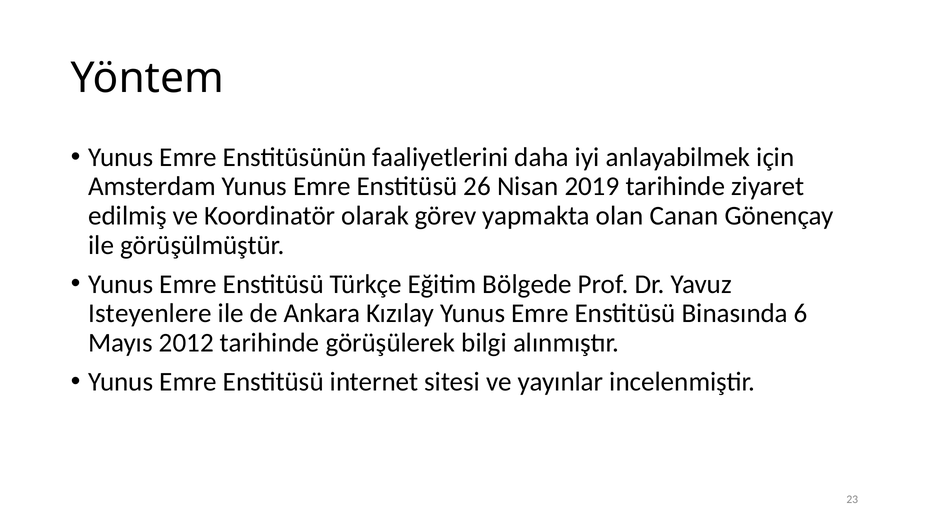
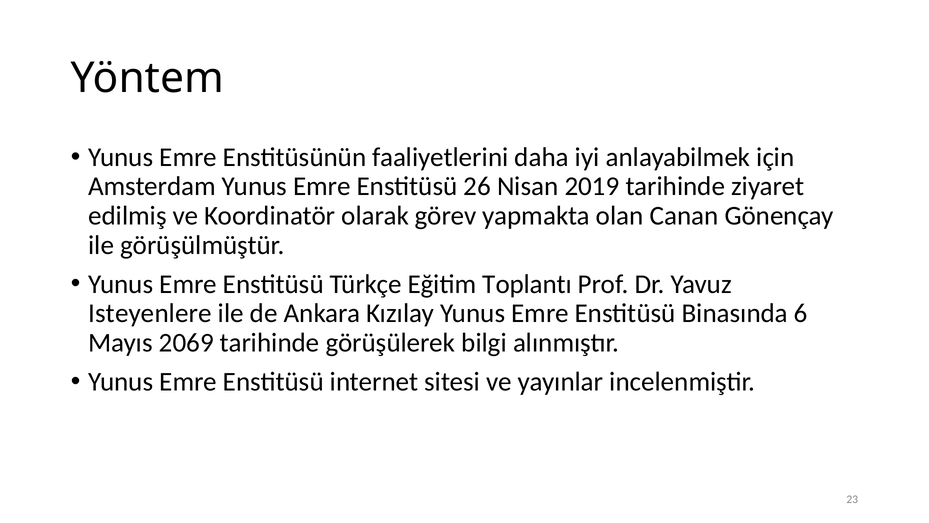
Bölgede: Bölgede -> Toplantı (527, 284)
2012: 2012 -> 2069 (186, 342)
